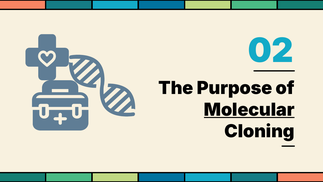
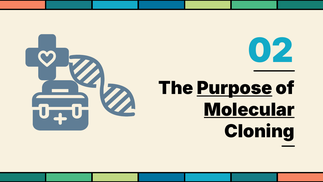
Purpose underline: none -> present (235, 88)
